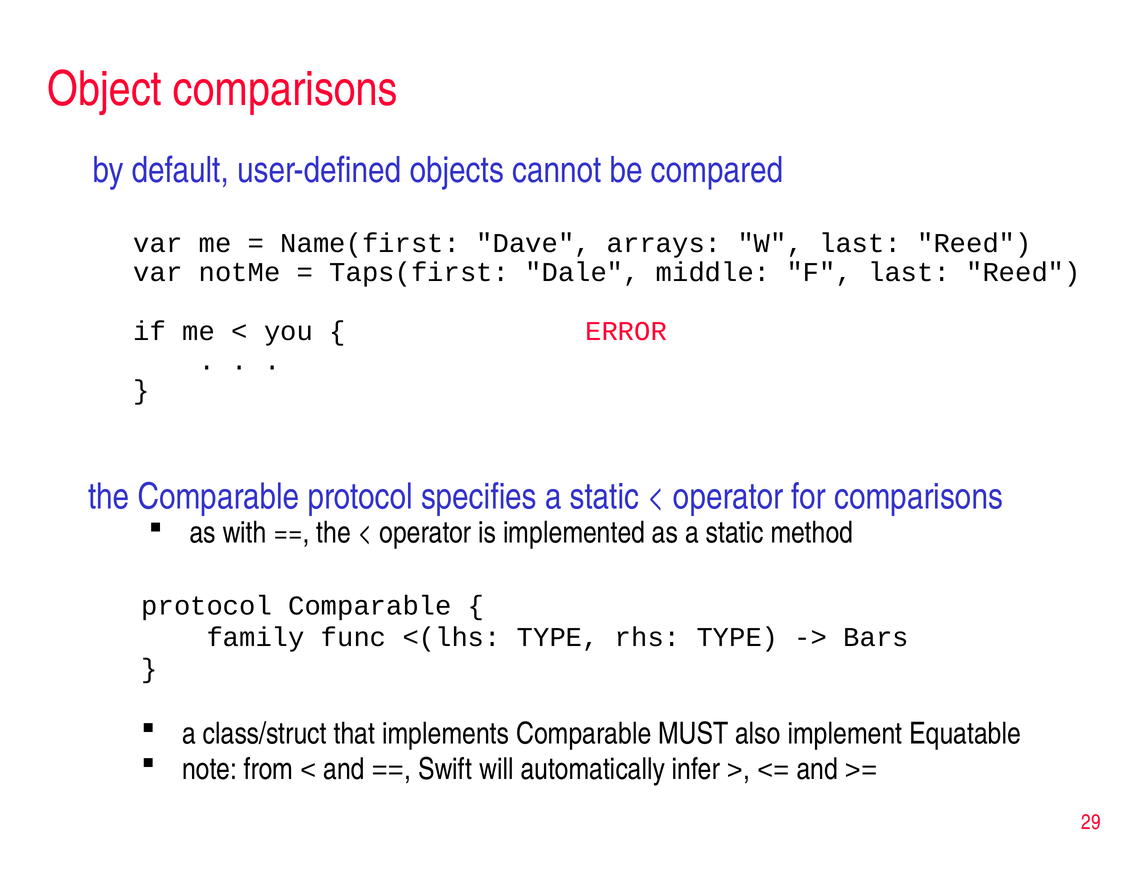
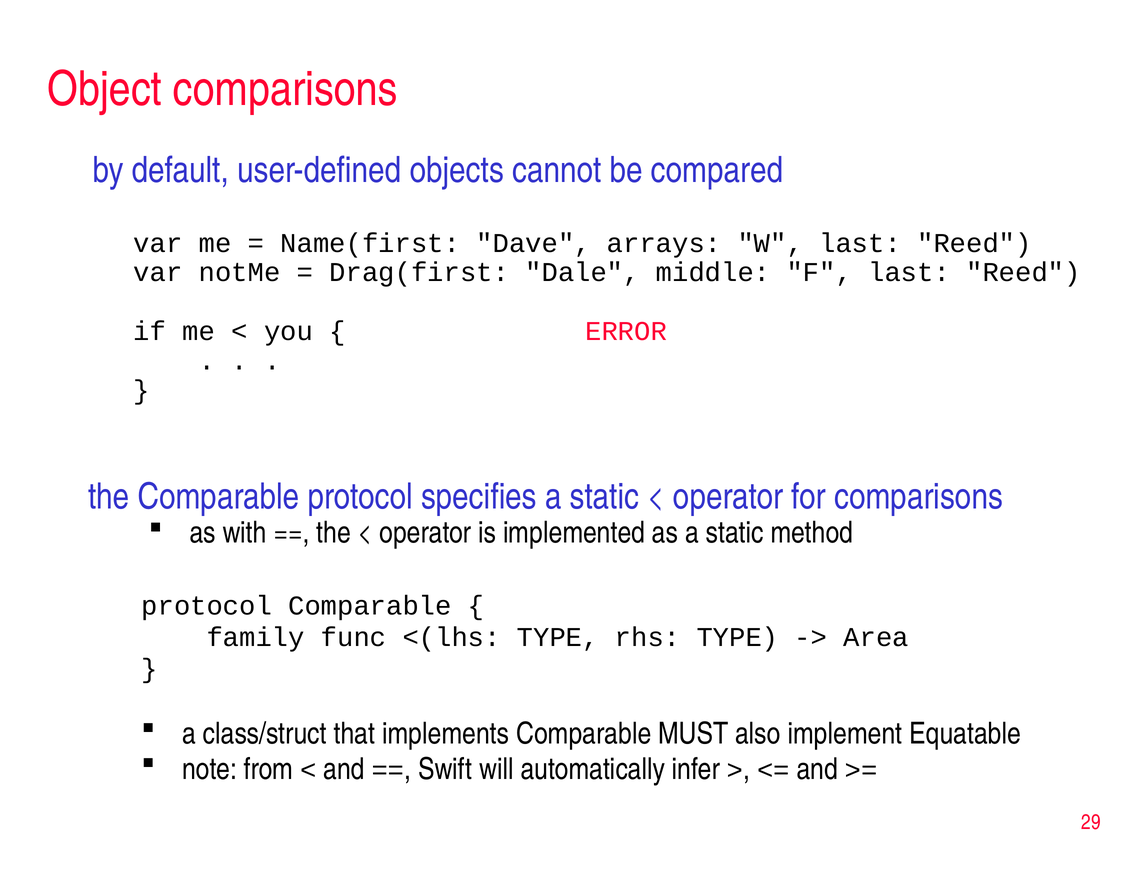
Taps(first: Taps(first -> Drag(first (419, 272)
Bars: Bars -> Area (876, 637)
